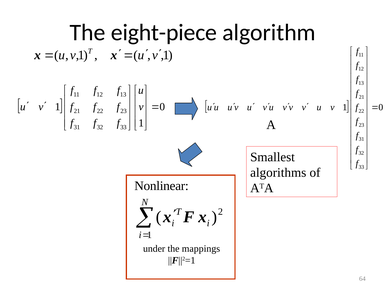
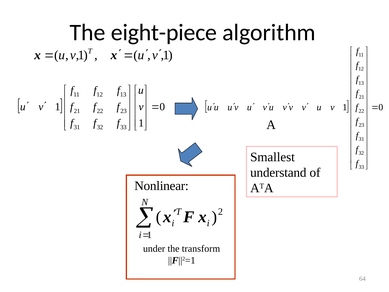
algorithms: algorithms -> understand (278, 172)
mappings: mappings -> transform (201, 249)
